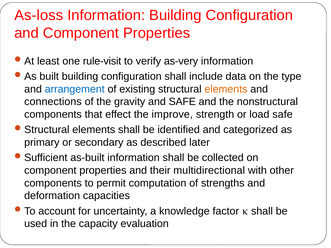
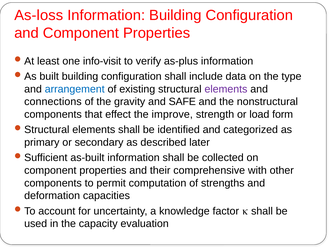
rule-visit: rule-visit -> info-visit (102, 61)
as-very: as-very -> as-plus (181, 61)
elements colour: orange -> purple (226, 89)
load safe: safe -> form (283, 115)
multidirectional: multidirectional -> comprehensive (209, 171)
